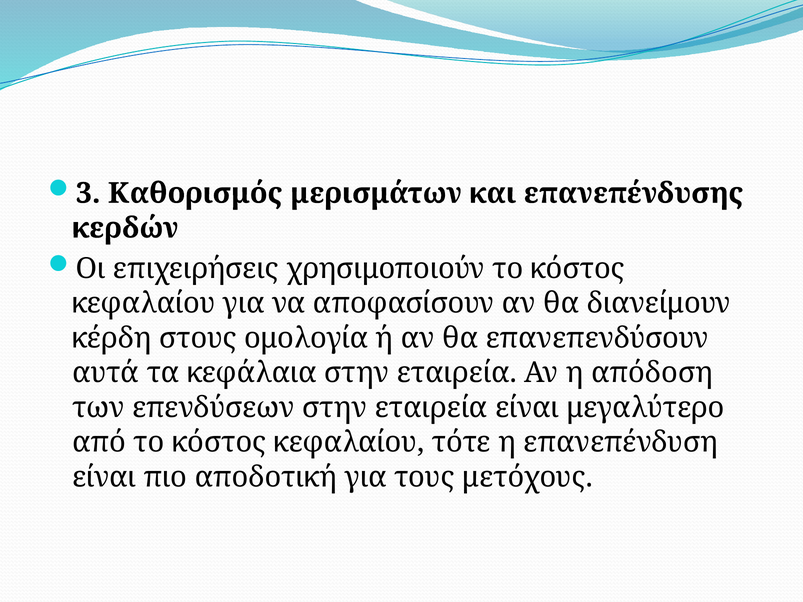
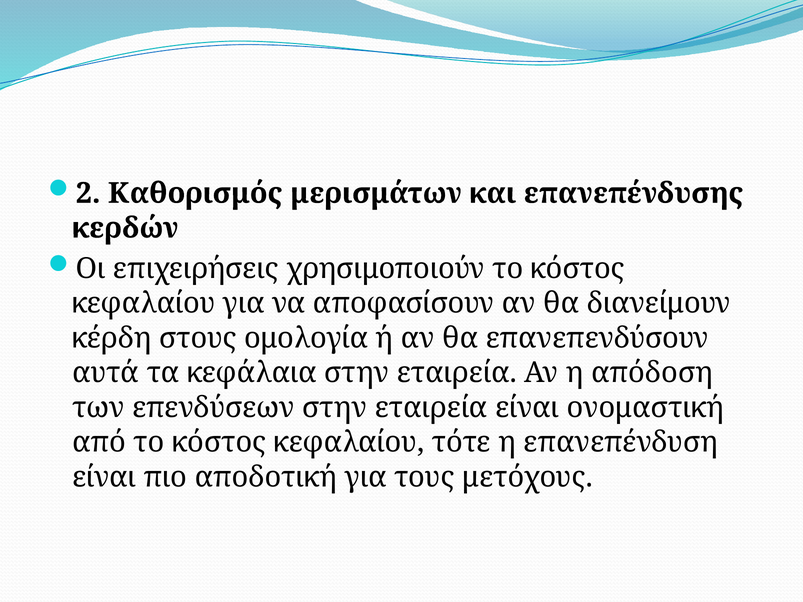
3: 3 -> 2 (88, 193)
μεγαλύτερο: μεγαλύτερο -> ονομαστική (645, 408)
